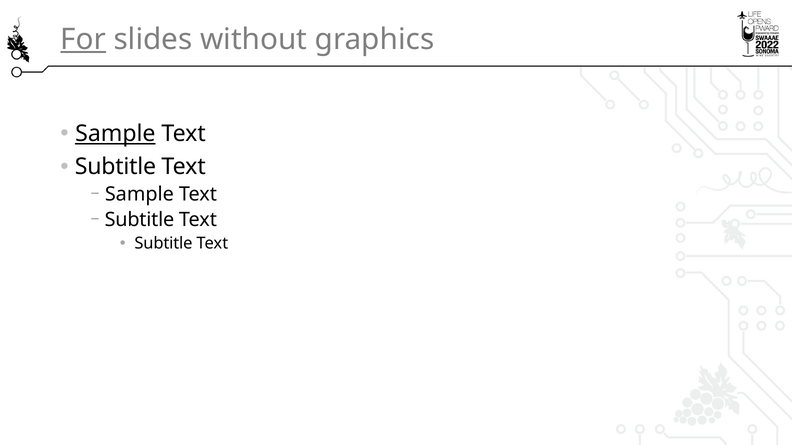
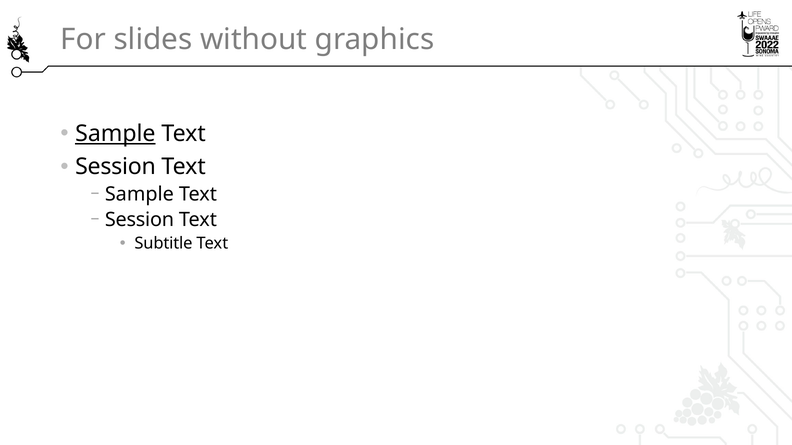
For underline: present -> none (83, 39)
Subtitle: Subtitle -> Session (115, 167)
Subtitle: Subtitle -> Session (139, 220)
